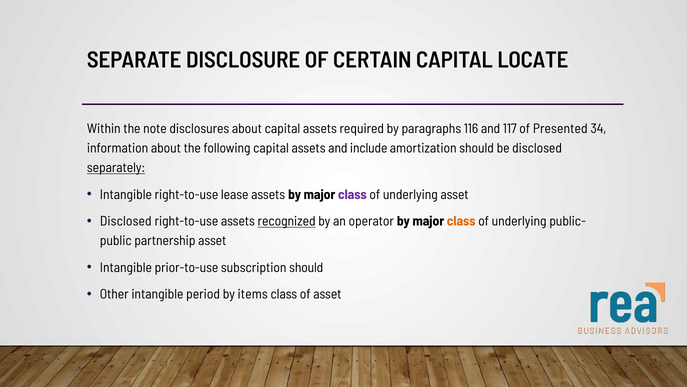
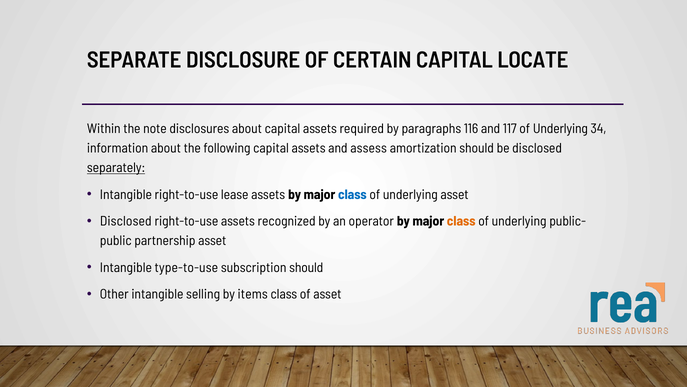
117 of Presented: Presented -> Underlying (560, 129)
include: include -> assess (369, 148)
class colour: purple -> blue (352, 194)
recognized underline: present -> none (287, 221)
prior-to-use: prior-to-use -> type-to-use (186, 267)
period: period -> selling (203, 294)
